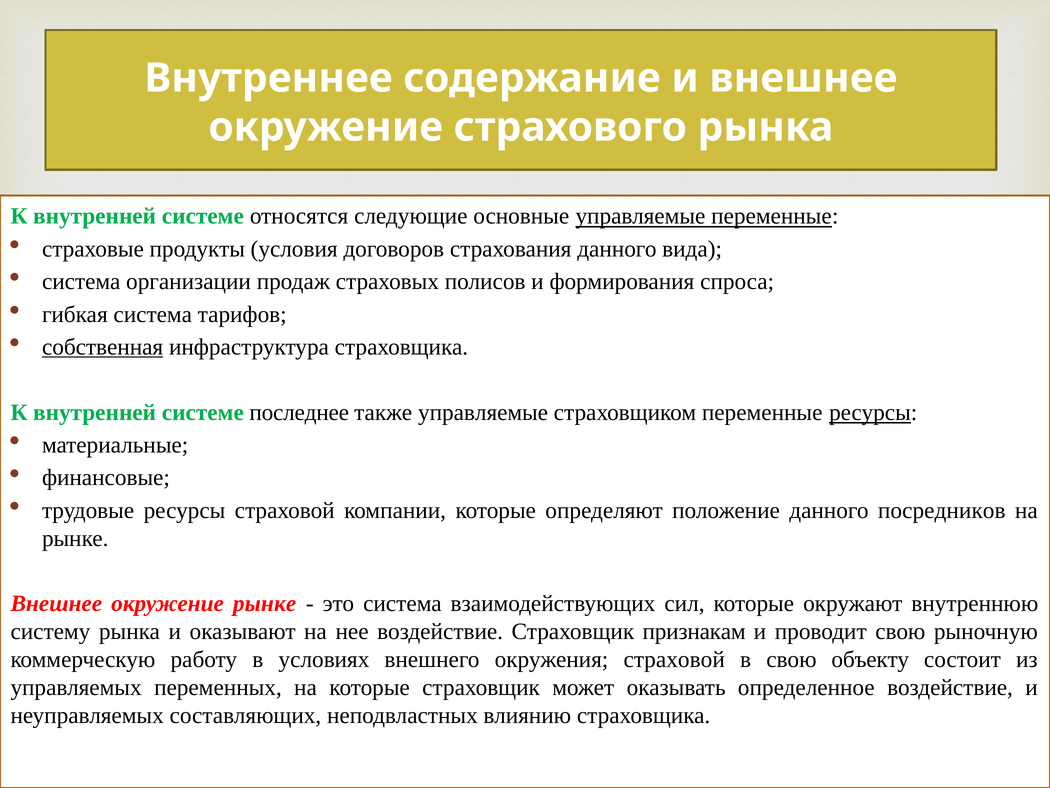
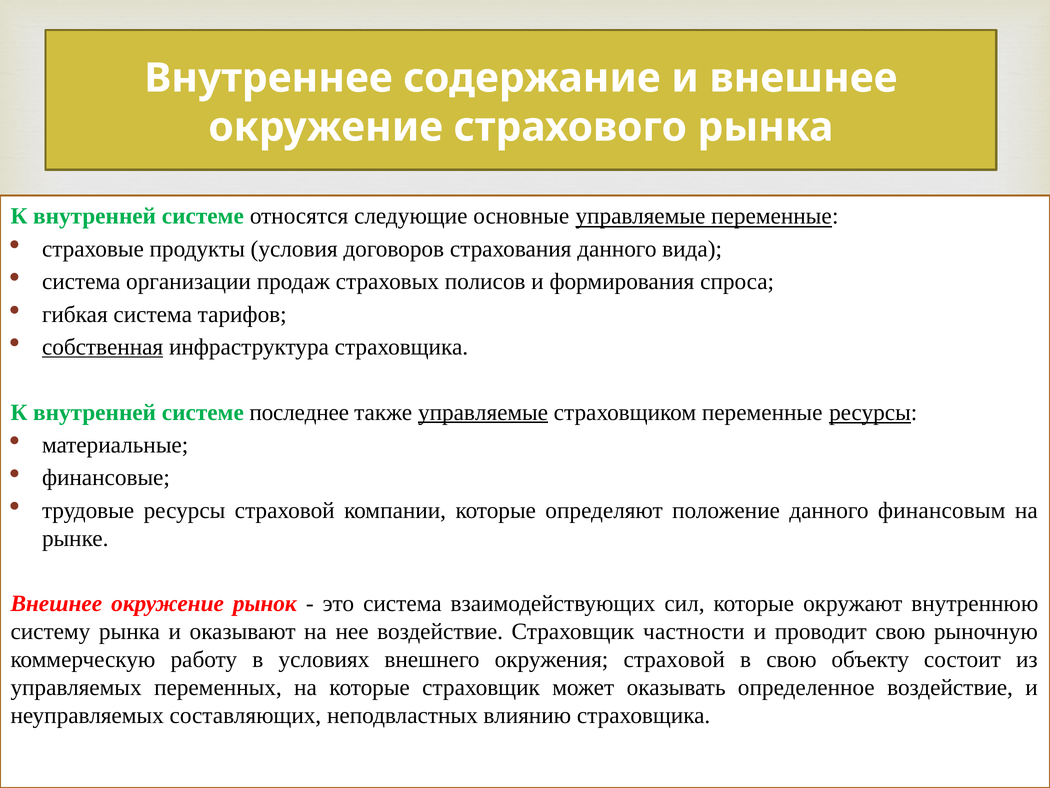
управляемые underline: none -> present (483, 412)
посредников: посредников -> финансовым (942, 510)
окружение рынке: рынке -> рынок (265, 603)
признакам: признакам -> частности (694, 631)
